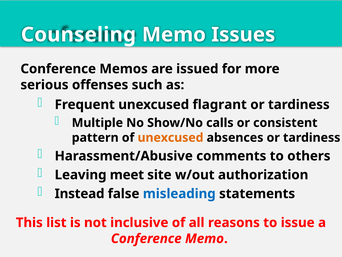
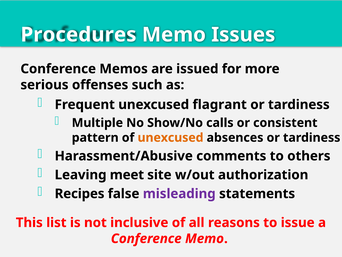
Counseling: Counseling -> Procedures (78, 35)
Instead: Instead -> Recipes (80, 193)
misleading colour: blue -> purple (179, 193)
